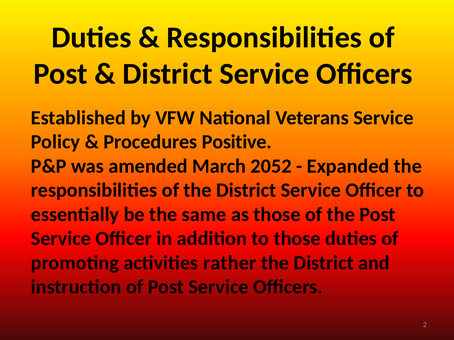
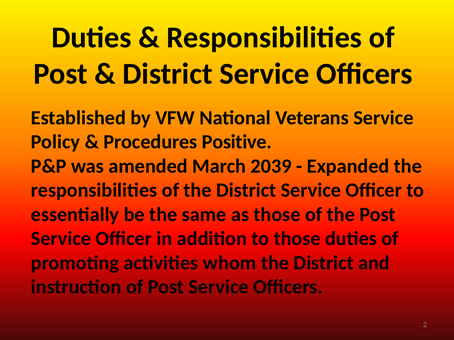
2052: 2052 -> 2039 (271, 166)
rather: rather -> whom (230, 263)
